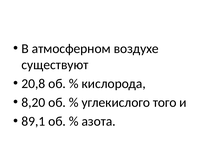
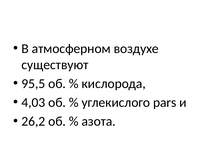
20,8: 20,8 -> 95,5 (33, 84)
8,20: 8,20 -> 4,03 (33, 102)
того: того -> pars (165, 102)
89,1: 89,1 -> 26,2 (33, 121)
